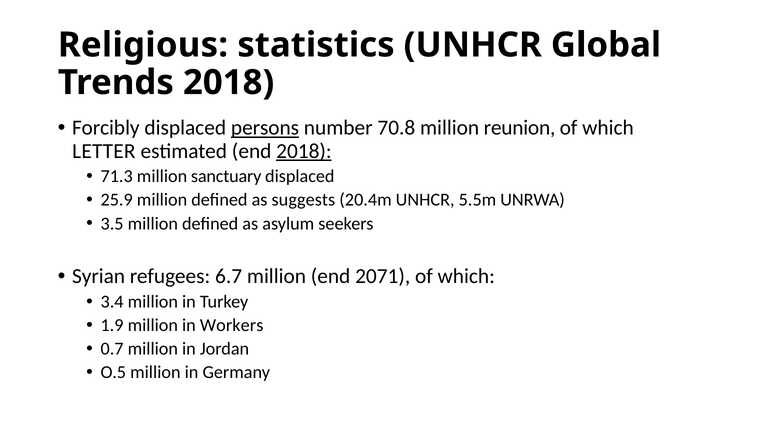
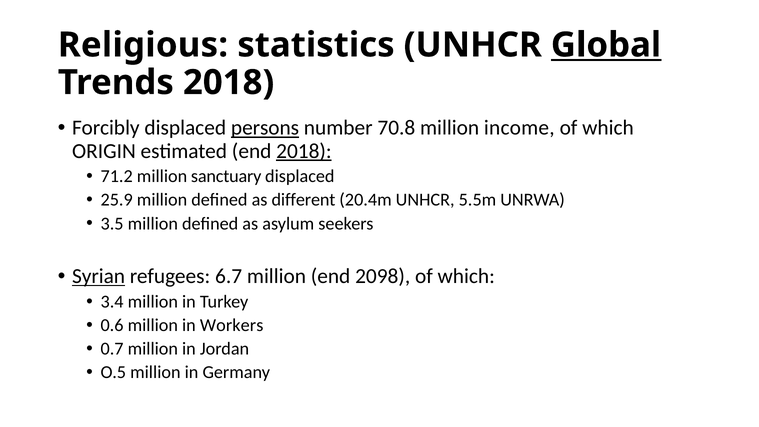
Global underline: none -> present (606, 45)
reunion: reunion -> income (519, 128)
LETTER: LETTER -> ORIGIN (104, 151)
71.3: 71.3 -> 71.2 (117, 176)
suggests: suggests -> different (303, 200)
Syrian underline: none -> present (99, 276)
2071: 2071 -> 2098 (383, 276)
1.9: 1.9 -> 0.6 (112, 325)
